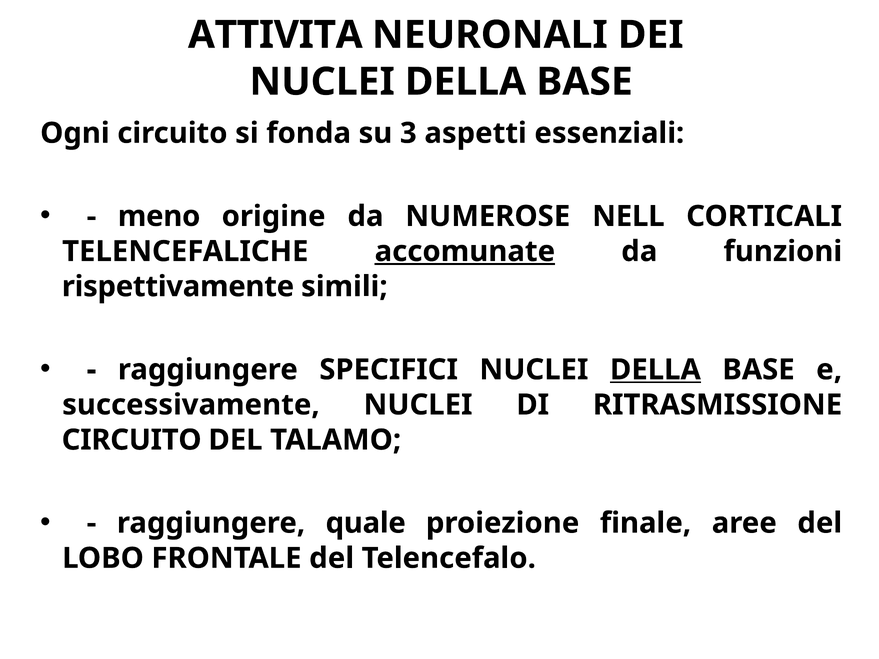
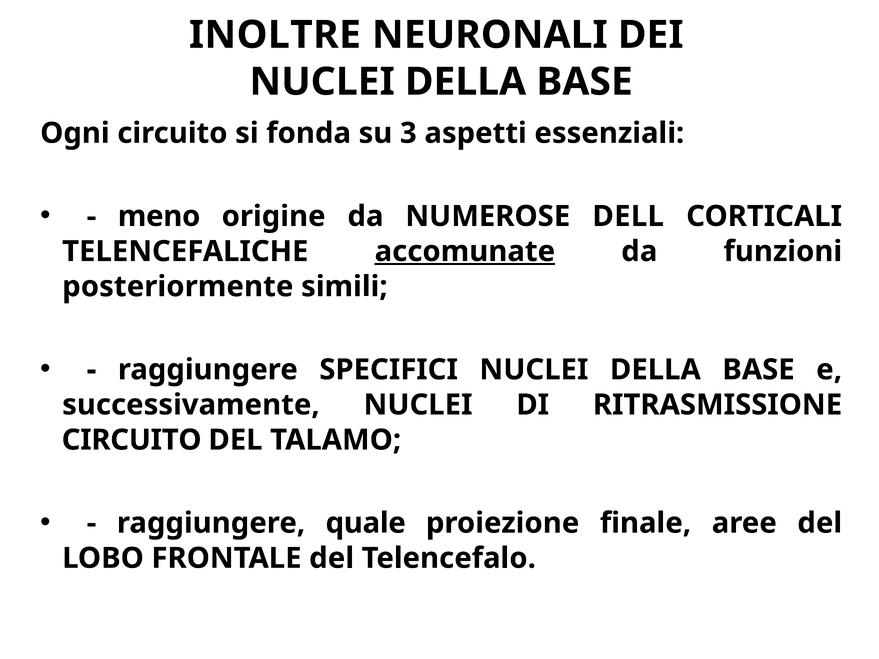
ATTIVITA: ATTIVITA -> INOLTRE (275, 35)
NELL: NELL -> DELL (628, 216)
rispettivamente: rispettivamente -> posteriormente (178, 287)
DELLA underline: present -> none (655, 370)
